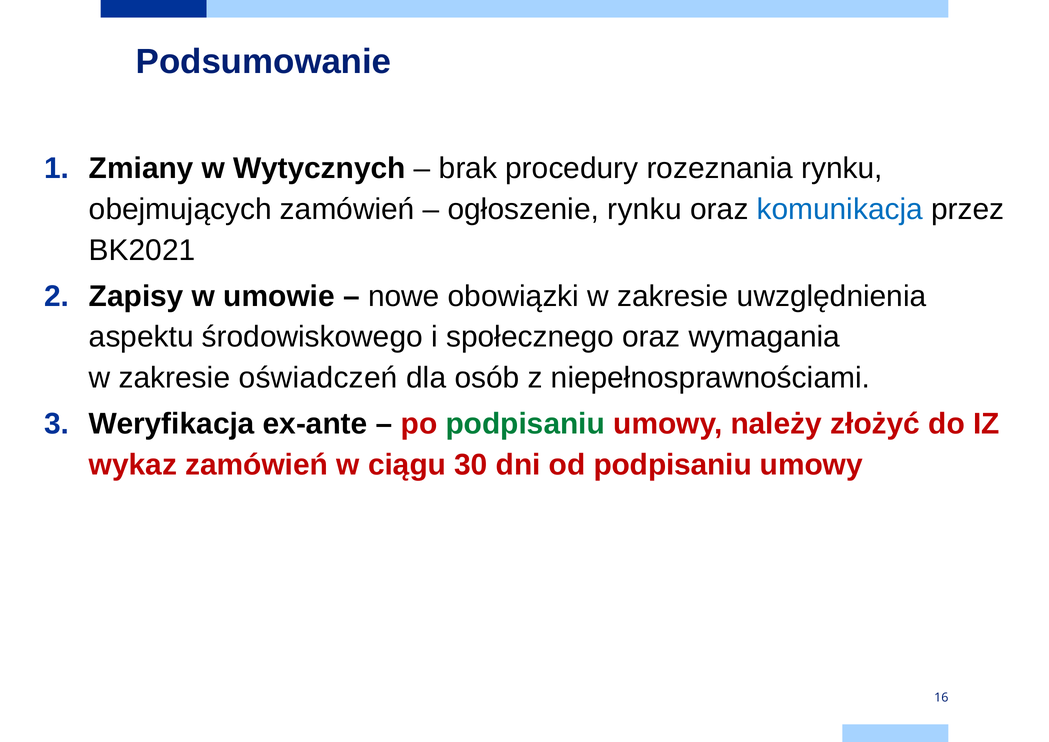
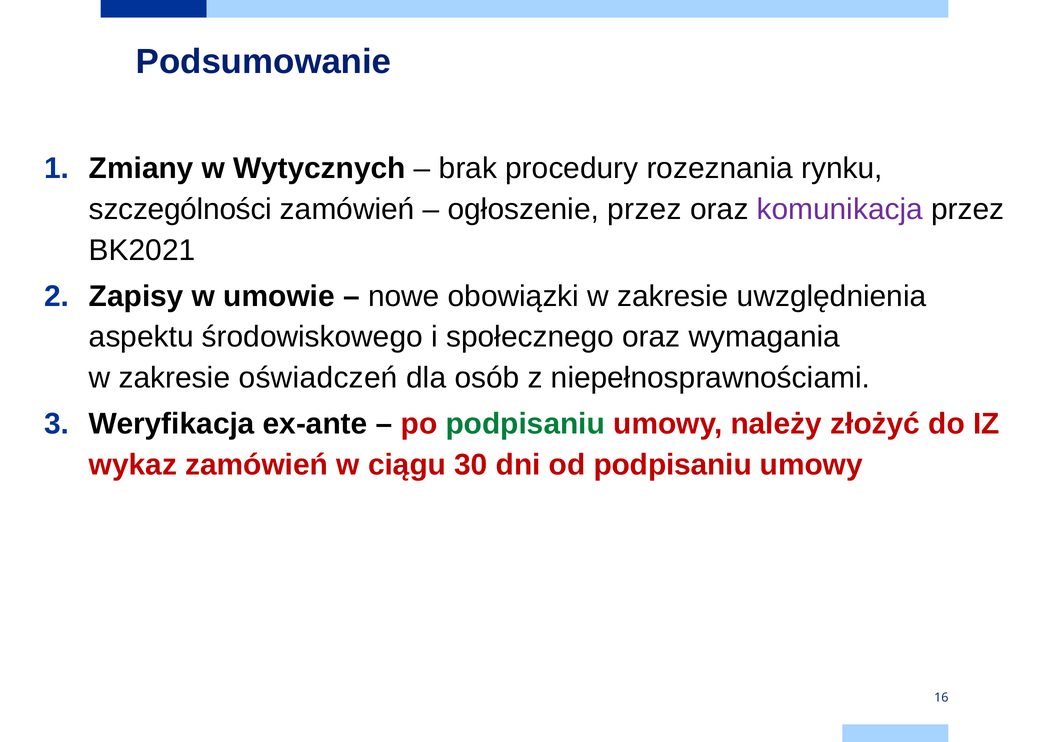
obejmujących: obejmujących -> szczególności (180, 209)
ogłoszenie rynku: rynku -> przez (644, 209)
komunikacja colour: blue -> purple (840, 209)
